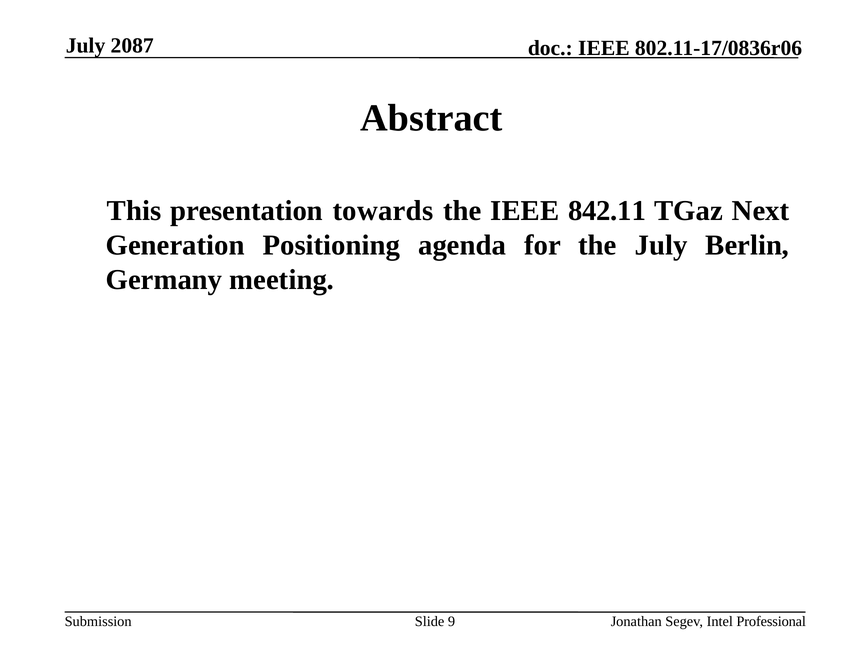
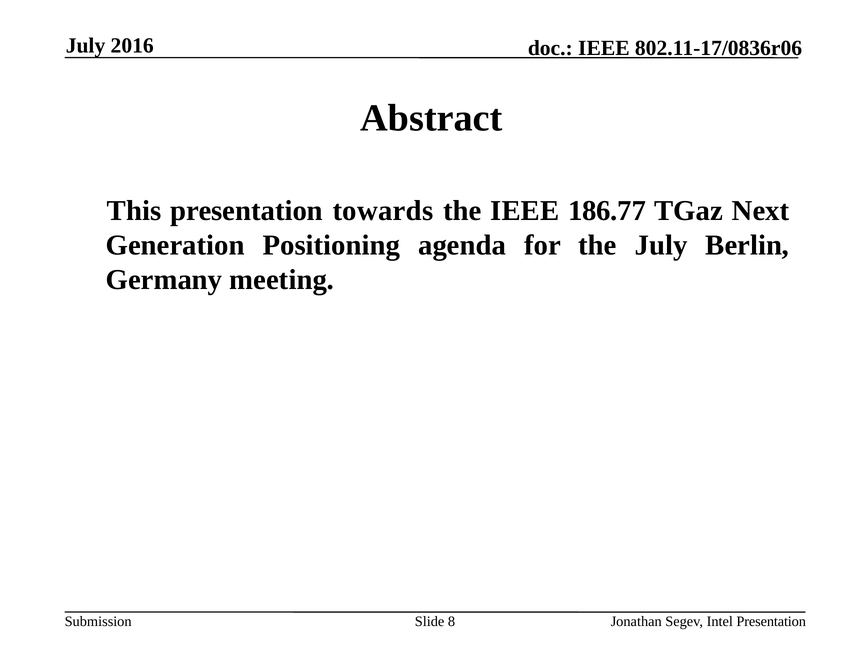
2087: 2087 -> 2016 (132, 46)
842.11: 842.11 -> 186.77 (607, 211)
9: 9 -> 8 (452, 621)
Intel Professional: Professional -> Presentation (771, 621)
